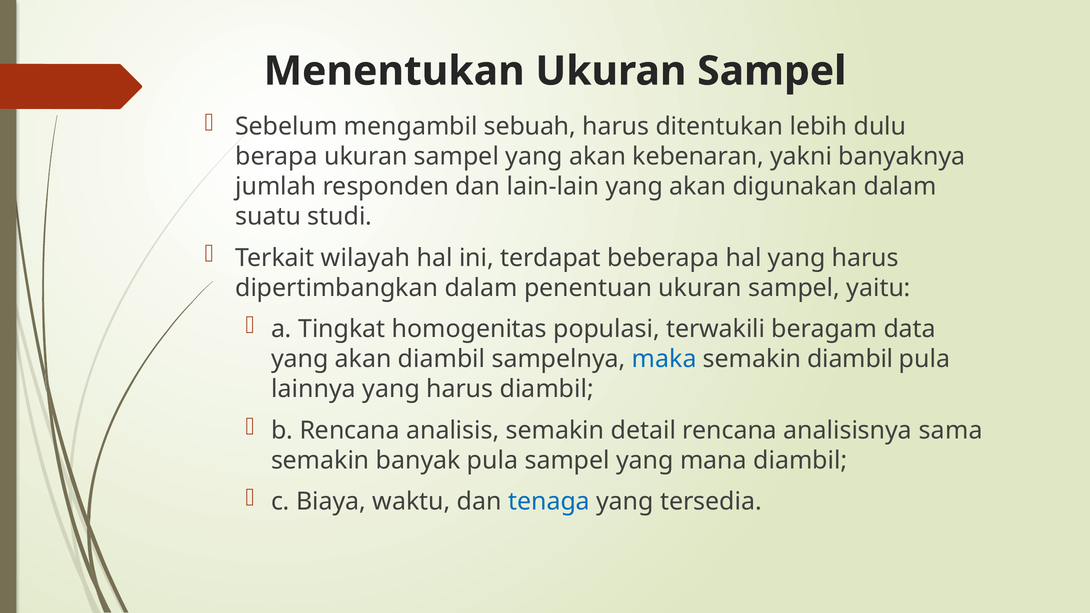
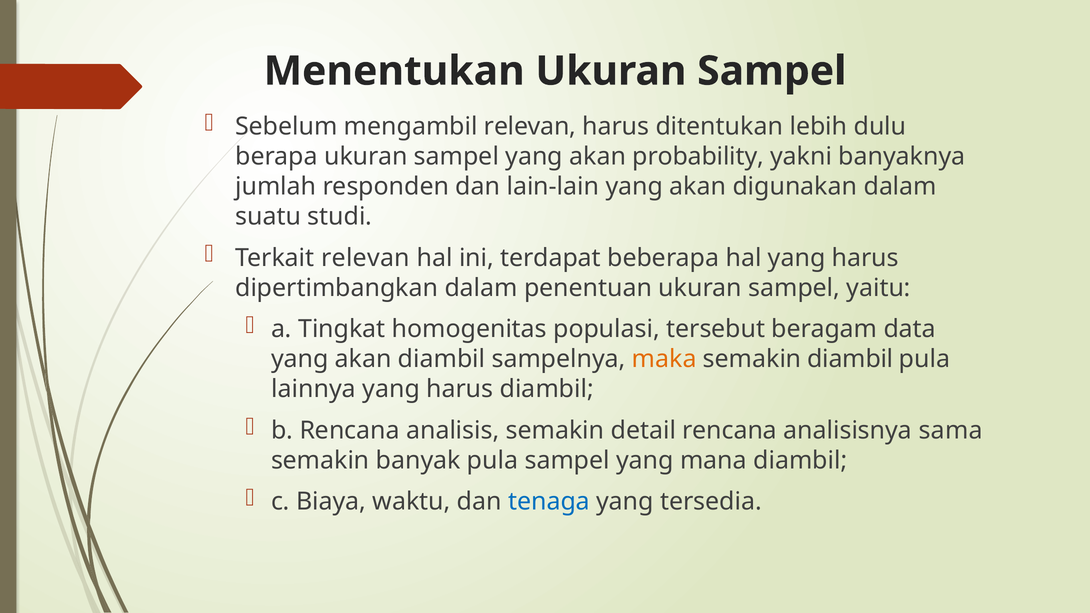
mengambil sebuah: sebuah -> relevan (530, 127)
kebenaran: kebenaran -> probability (698, 157)
Terkait wilayah: wilayah -> relevan (365, 258)
terwakili: terwakili -> tersebut (716, 329)
maka colour: blue -> orange (664, 359)
